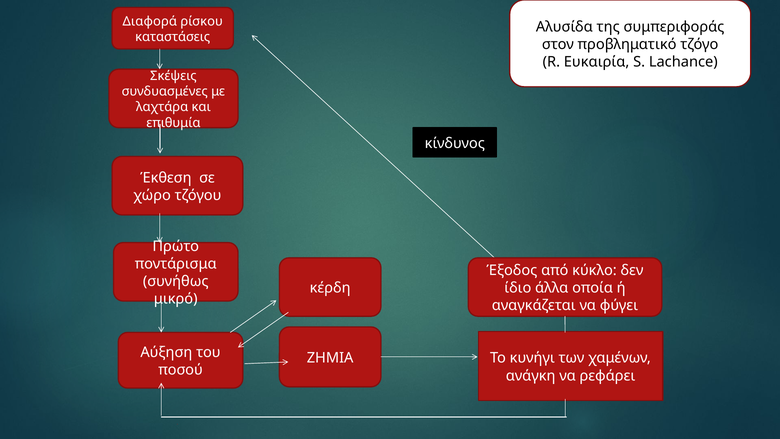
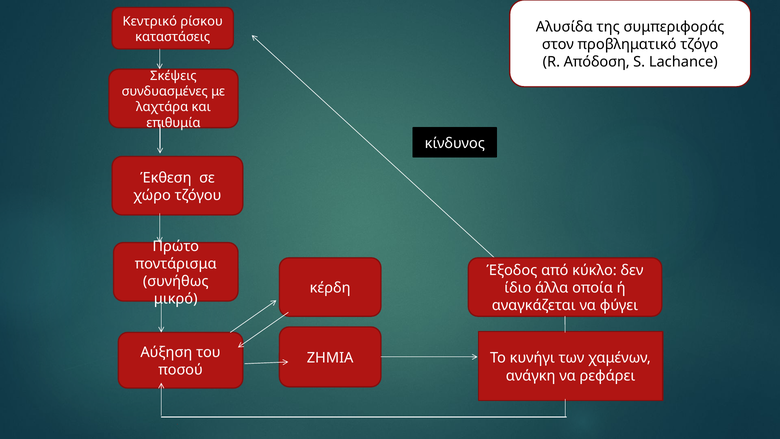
Διαφορά: Διαφορά -> Κεντρικό (150, 21)
Ευκαιρία: Ευκαιρία -> Απόδοση (597, 62)
